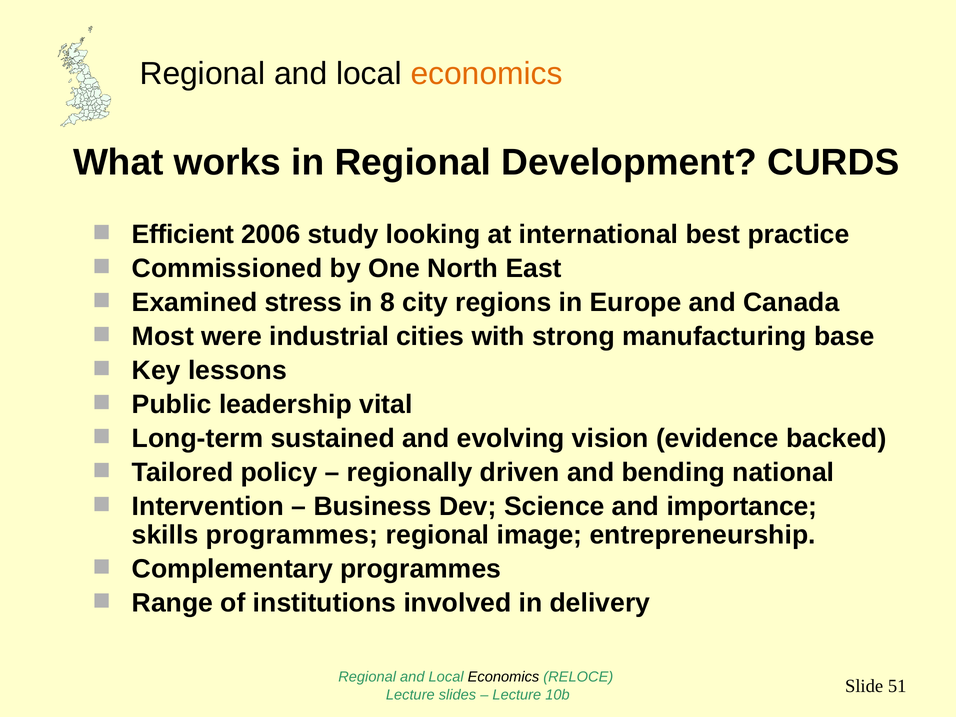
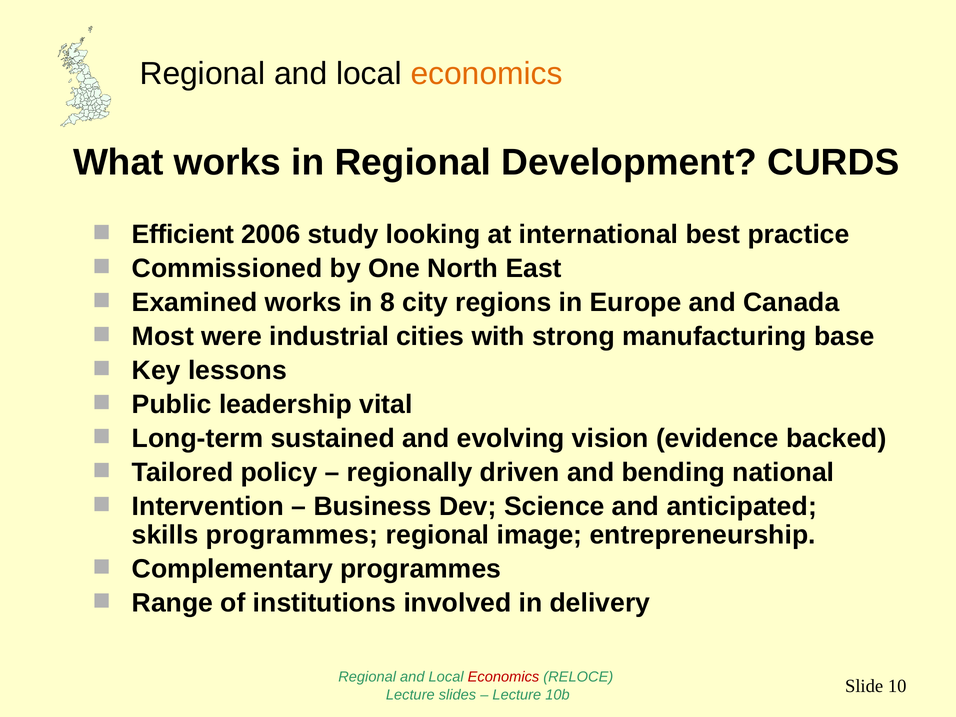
Examined stress: stress -> works (303, 302)
importance: importance -> anticipated (742, 506)
Economics colour: black -> red (503, 677)
51: 51 -> 10 (897, 686)
